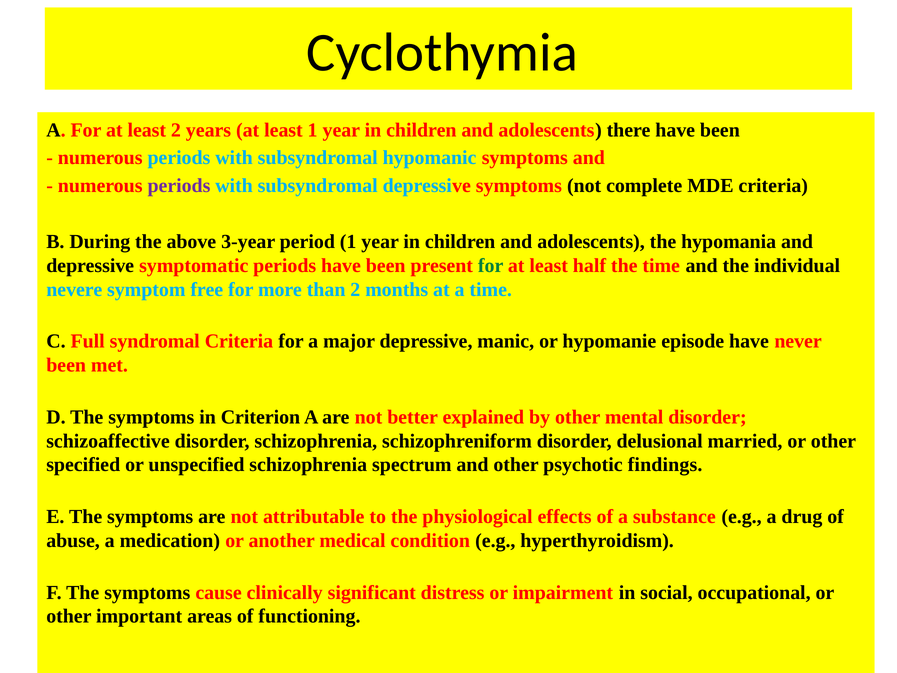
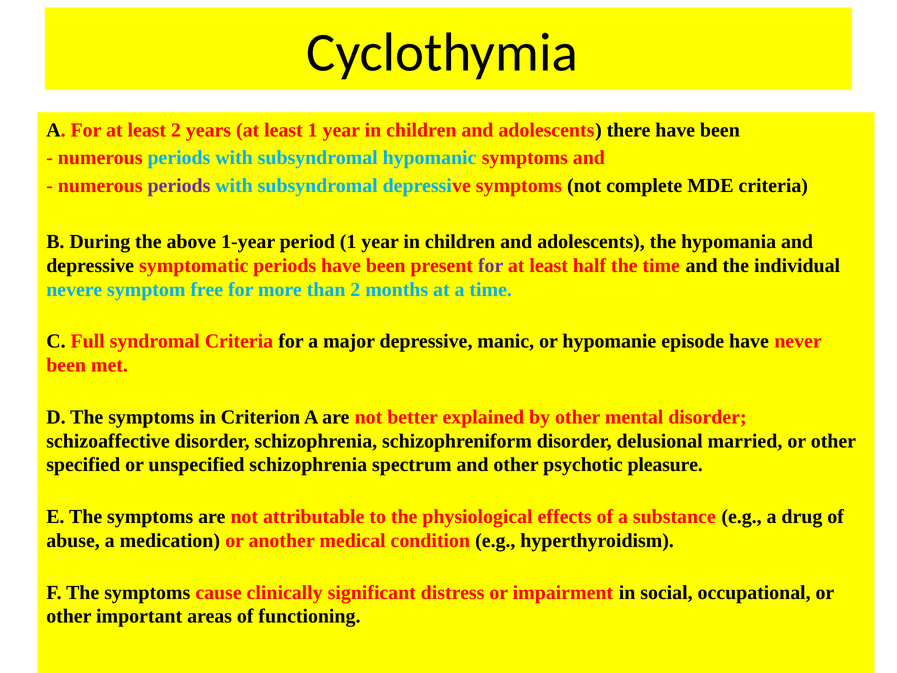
3-year: 3-year -> 1-year (248, 242)
for colour: green -> purple (491, 265)
findings: findings -> pleasure (665, 465)
